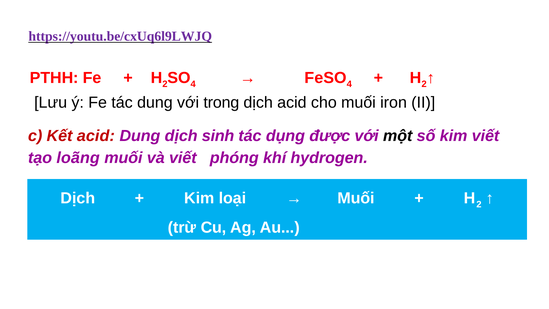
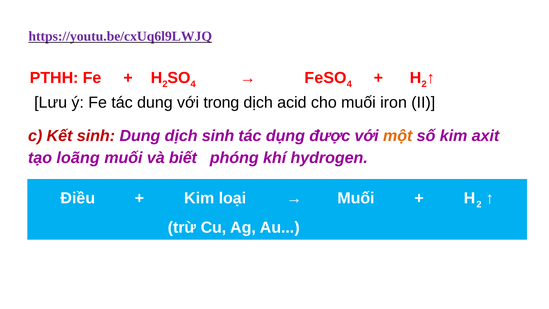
Kết acid: acid -> sinh (96, 136)
một colour: black -> orange (398, 136)
kim viết: viết -> axit (486, 136)
và viết: viết -> biết (183, 158)
Dịch: Dịch -> Điều (78, 198)
